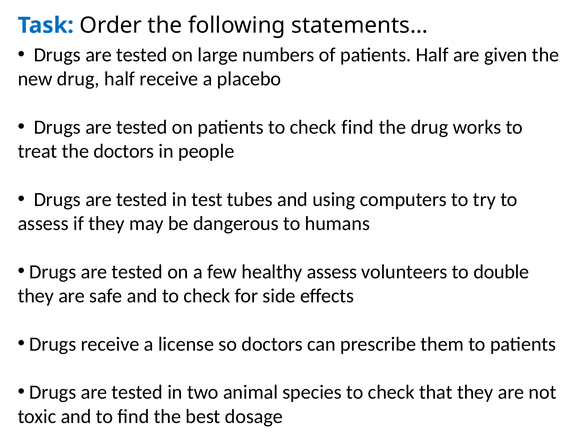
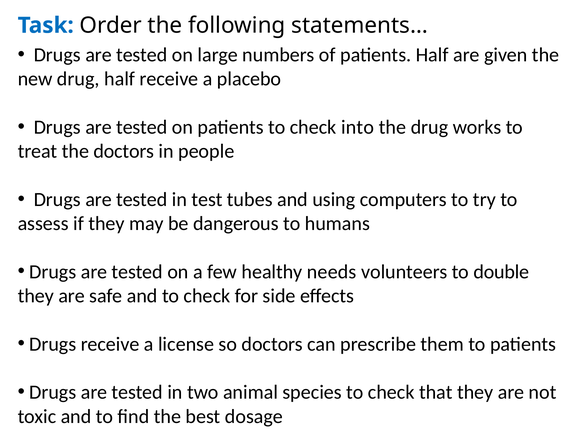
check find: find -> into (358, 127)
healthy assess: assess -> needs (332, 272)
